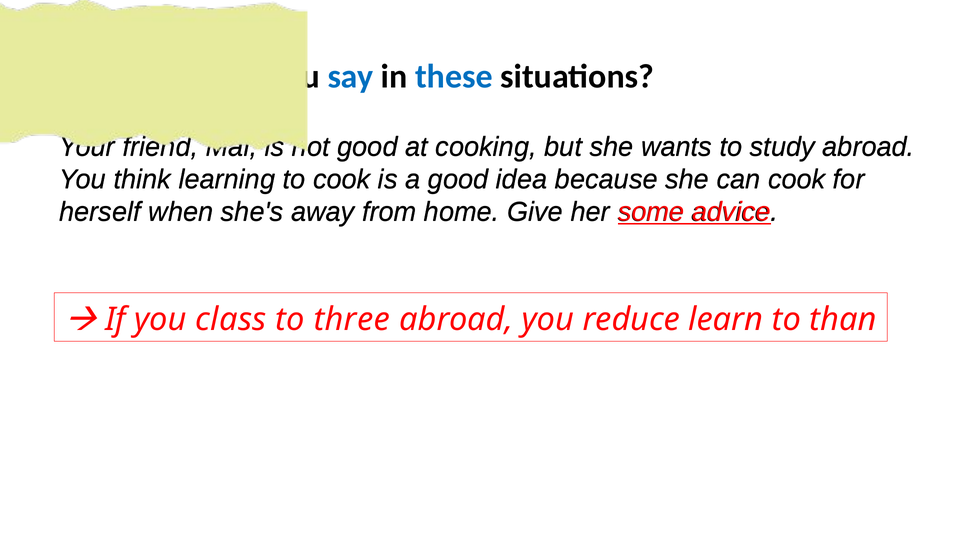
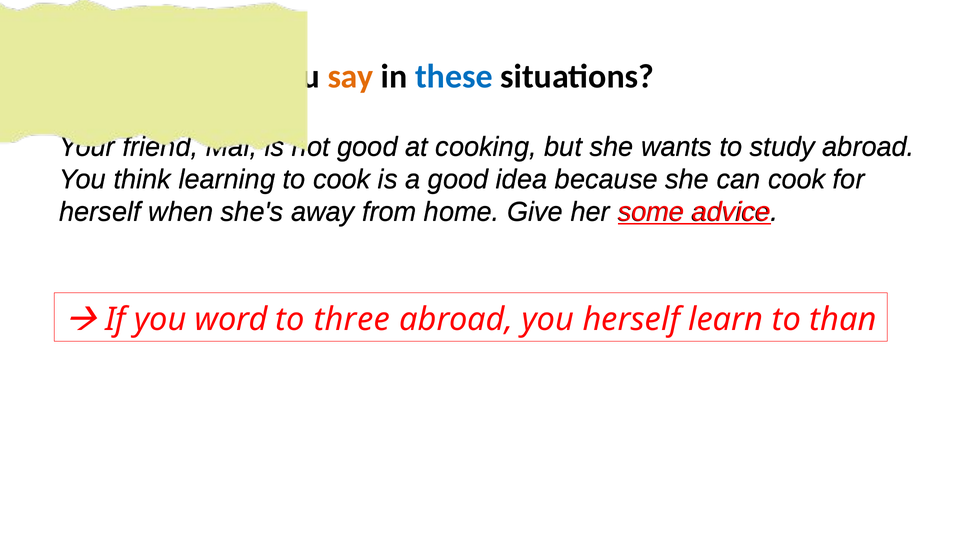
say colour: blue -> orange (351, 77)
class: class -> word (231, 319)
you reduce: reduce -> herself (631, 319)
